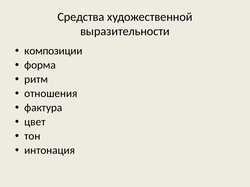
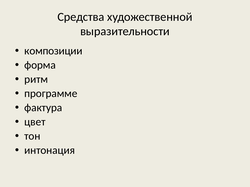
отношения: отношения -> программе (51, 94)
